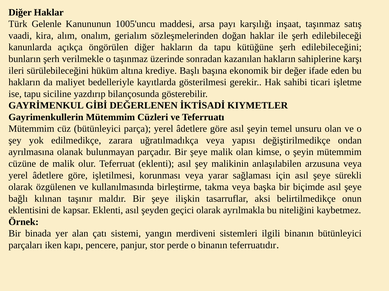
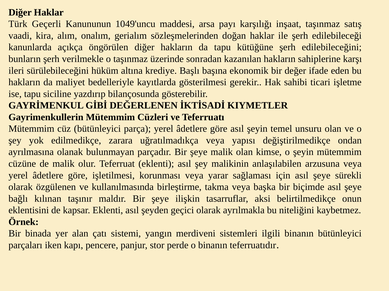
Gelenle: Gelenle -> Geçerli (46, 24)
1005'uncu: 1005'uncu -> 1049'uncu (135, 24)
